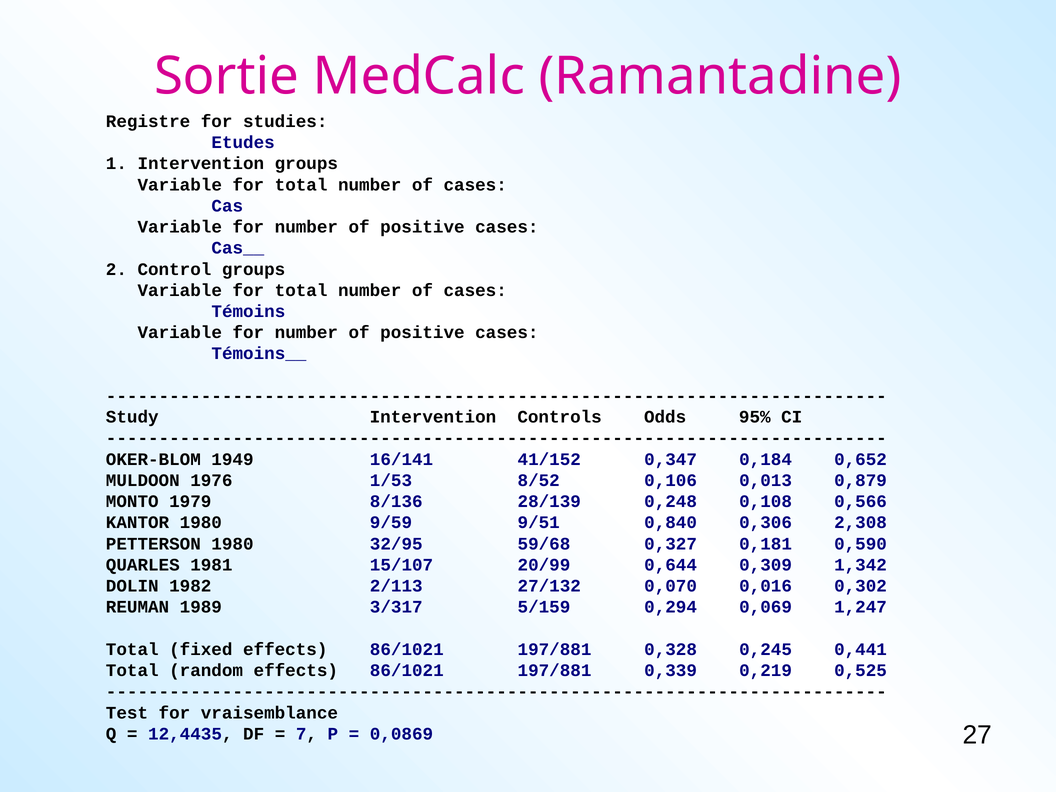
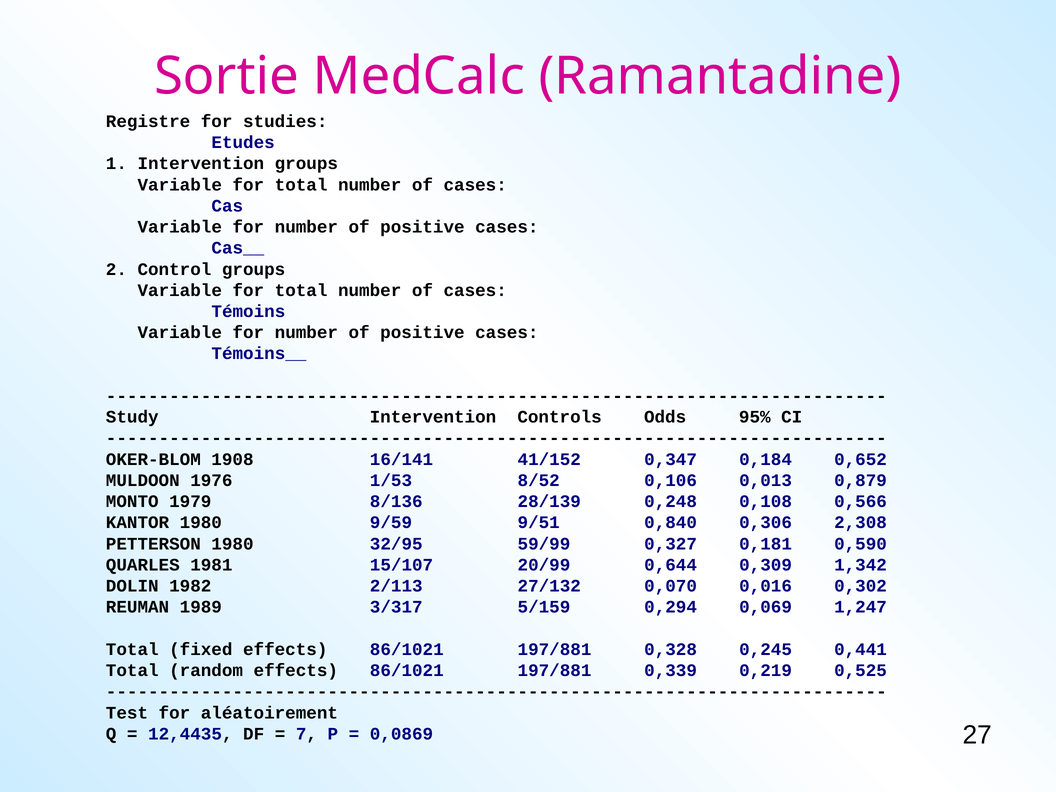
1949: 1949 -> 1908 (232, 459)
59/68: 59/68 -> 59/99 (544, 544)
vraisemblance: vraisemblance -> aléatoirement (269, 713)
